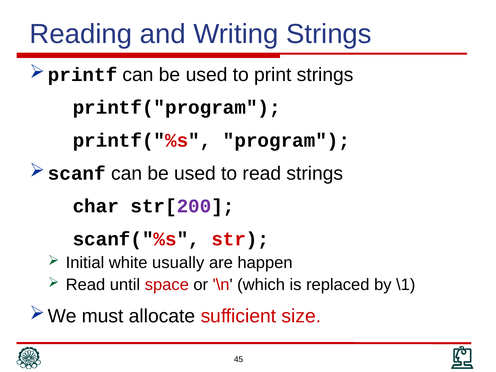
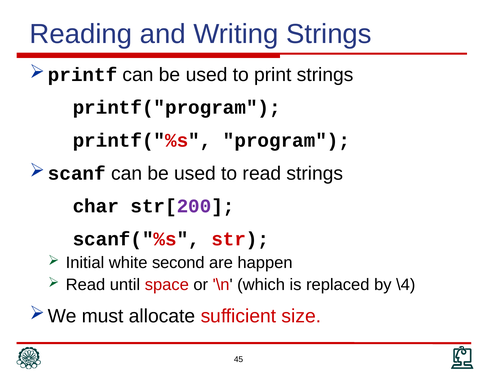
usually: usually -> second (178, 263)
\1: \1 -> \4 (406, 285)
